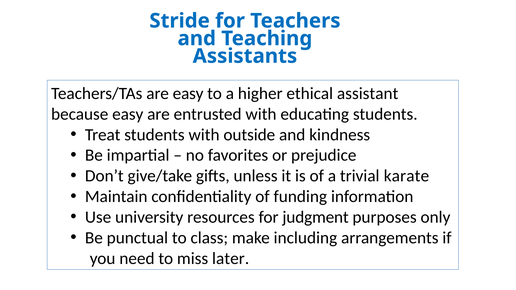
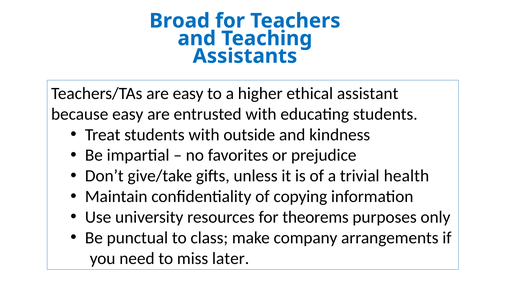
Stride: Stride -> Broad (180, 21)
karate: karate -> health (406, 176)
funding: funding -> copying (300, 197)
judgment: judgment -> theorems (316, 217)
including: including -> company (305, 238)
